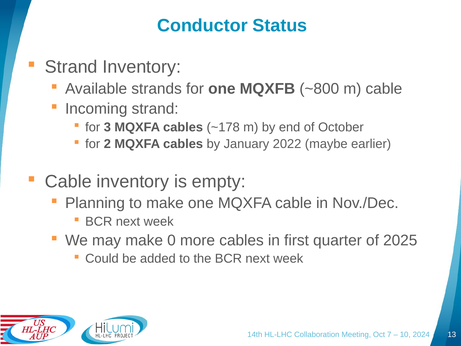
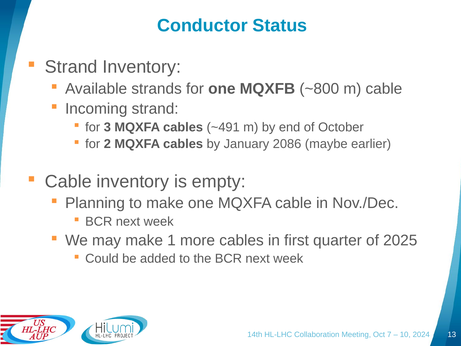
~178: ~178 -> ~491 (223, 127)
2022: 2022 -> 2086 (287, 144)
0: 0 -> 1 (171, 240)
